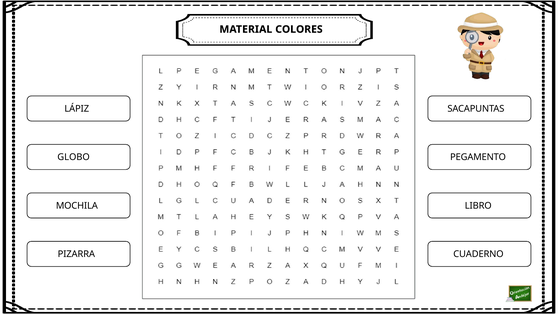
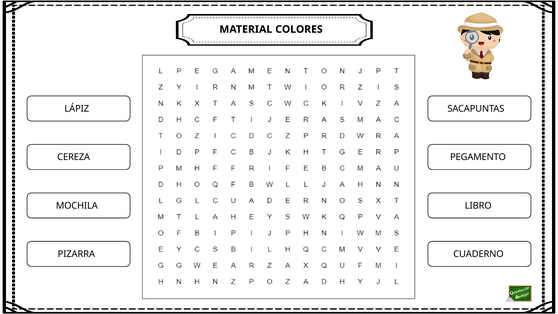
GLOBO: GLOBO -> CEREZA (74, 157)
